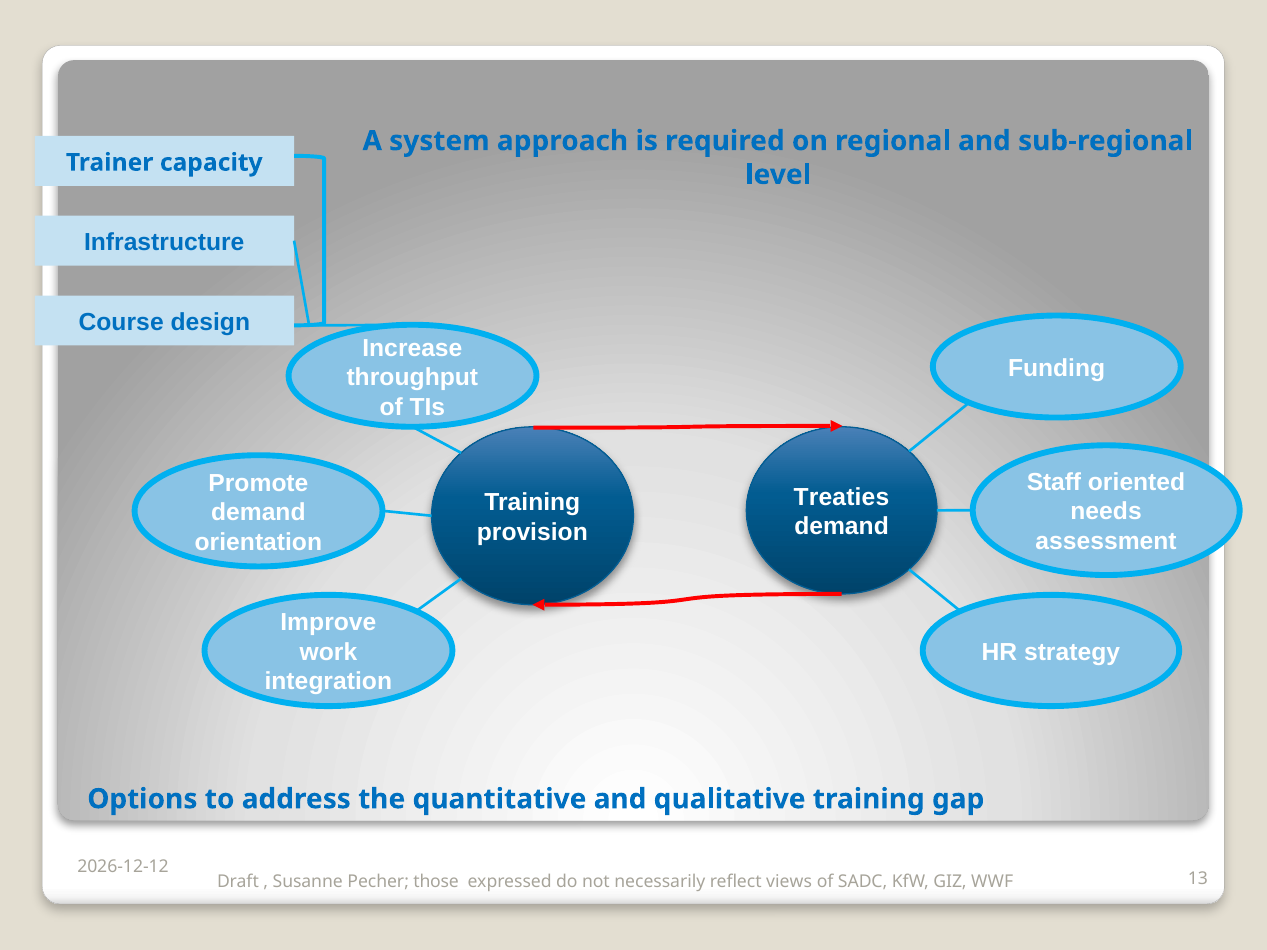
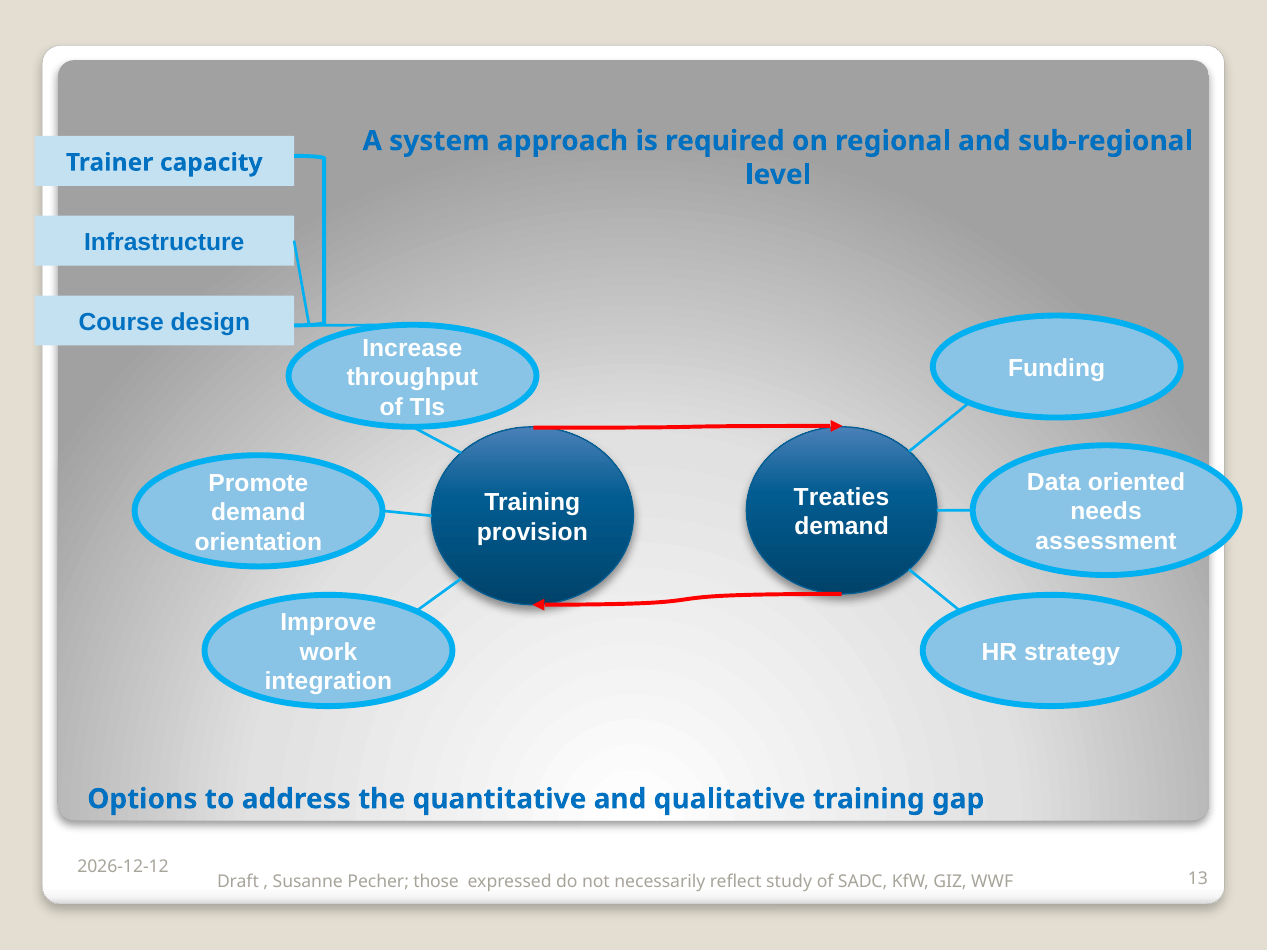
Staff: Staff -> Data (1054, 482)
views: views -> study (789, 882)
